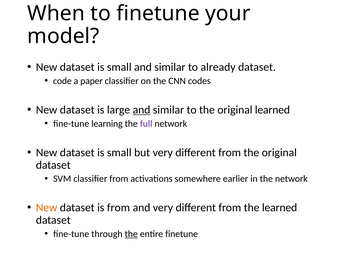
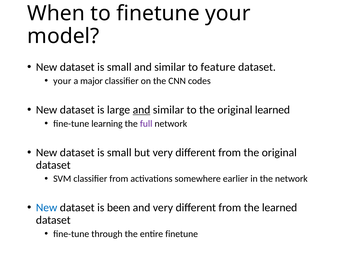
already: already -> feature (218, 67)
code: code -> your (62, 81)
paper: paper -> major (92, 81)
New colour: orange -> blue (47, 208)
is from: from -> been (119, 208)
the underline: present -> none (131, 234)
